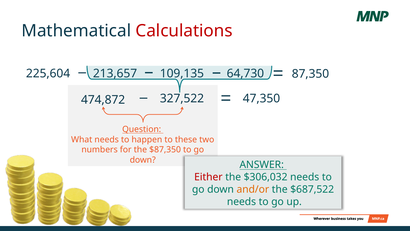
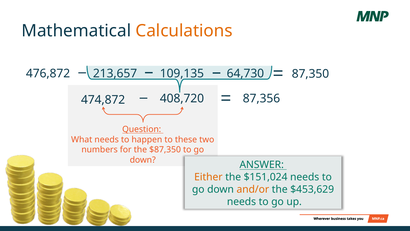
Calculations colour: red -> orange (184, 31)
225,604: 225,604 -> 476,872 (48, 74)
327,522: 327,522 -> 408,720 (182, 98)
47,350: 47,350 -> 87,356 (261, 98)
Either colour: red -> orange (208, 177)
$306,032: $306,032 -> $151,024 (266, 177)
$687,522: $687,522 -> $453,629 (312, 189)
